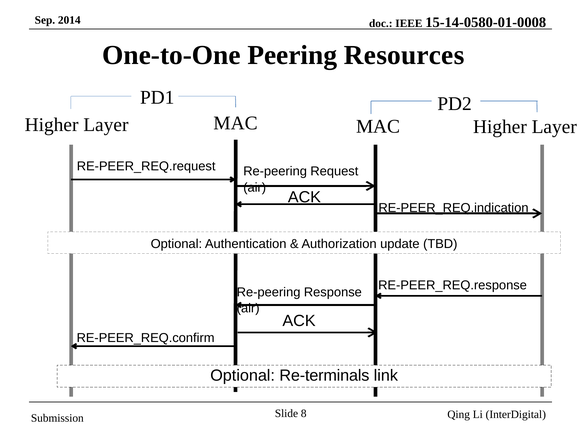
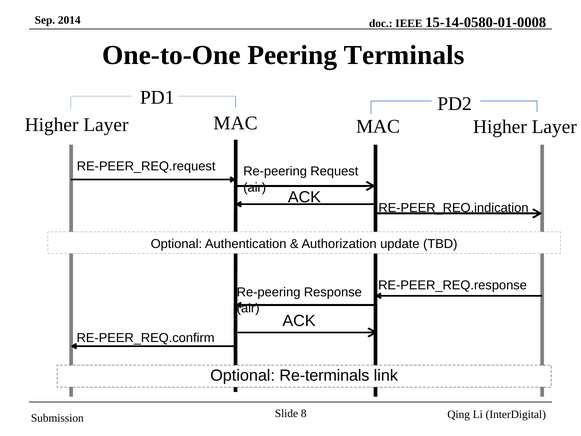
Resources: Resources -> Terminals (404, 55)
